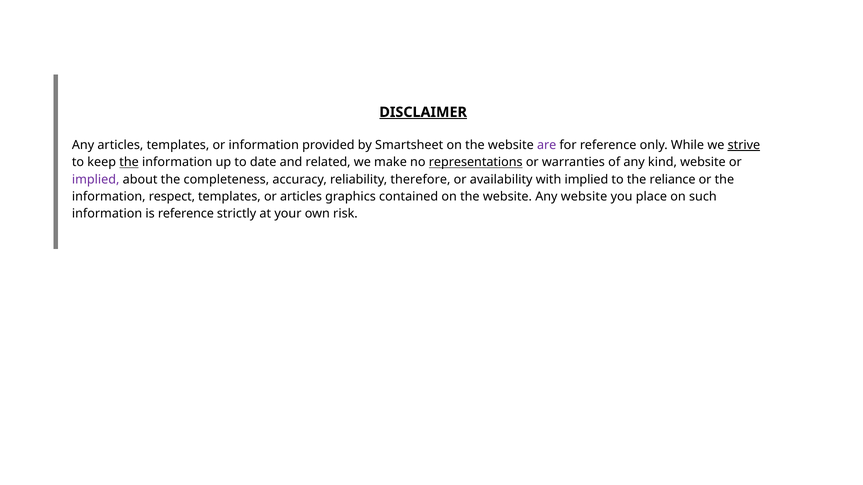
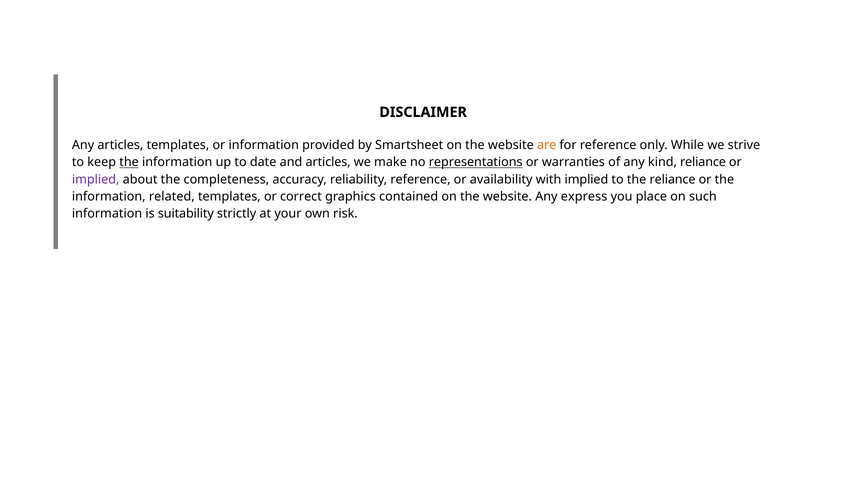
DISCLAIMER underline: present -> none (423, 112)
are colour: purple -> orange (547, 145)
strive underline: present -> none (744, 145)
and related: related -> articles (328, 162)
kind website: website -> reliance (703, 162)
reliability therefore: therefore -> reference (420, 180)
respect: respect -> related (172, 197)
or articles: articles -> correct (301, 197)
Any website: website -> express (584, 197)
is reference: reference -> suitability (186, 214)
